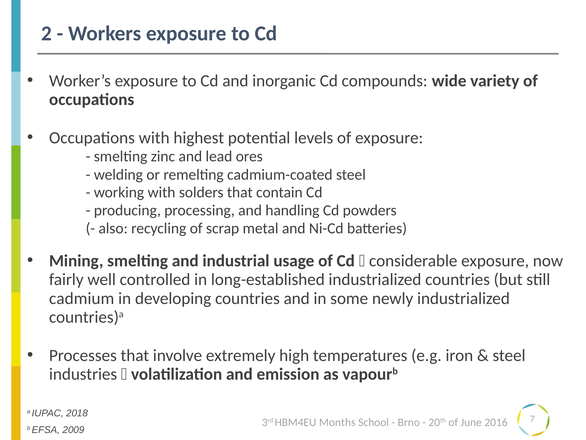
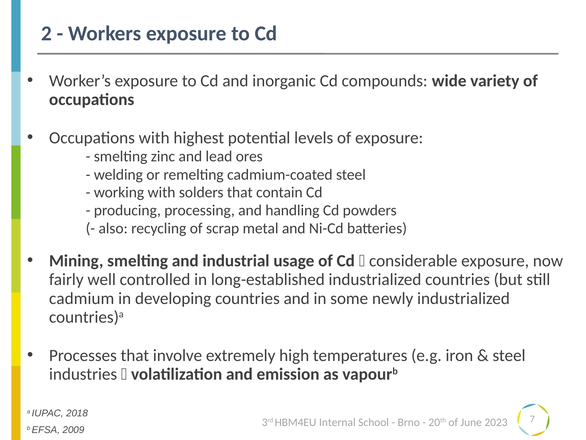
Months: Months -> Internal (337, 422)
2016: 2016 -> 2023 (496, 422)
